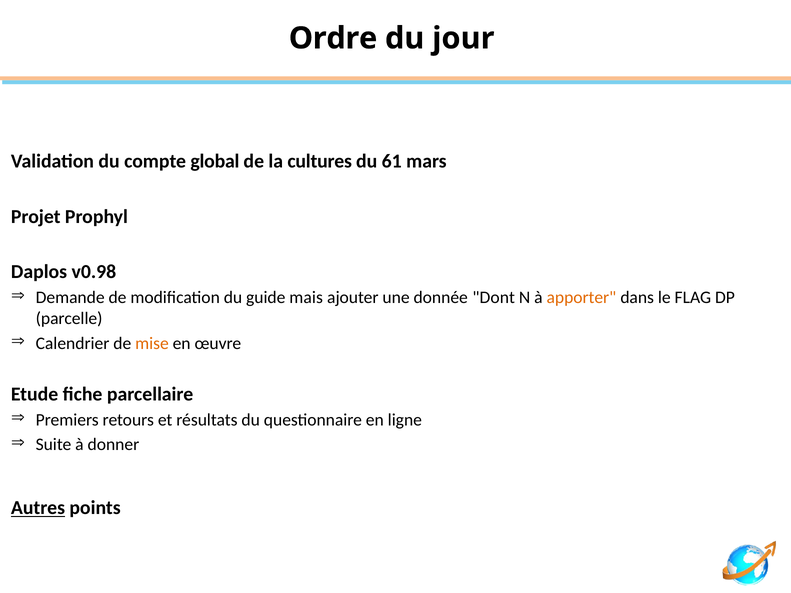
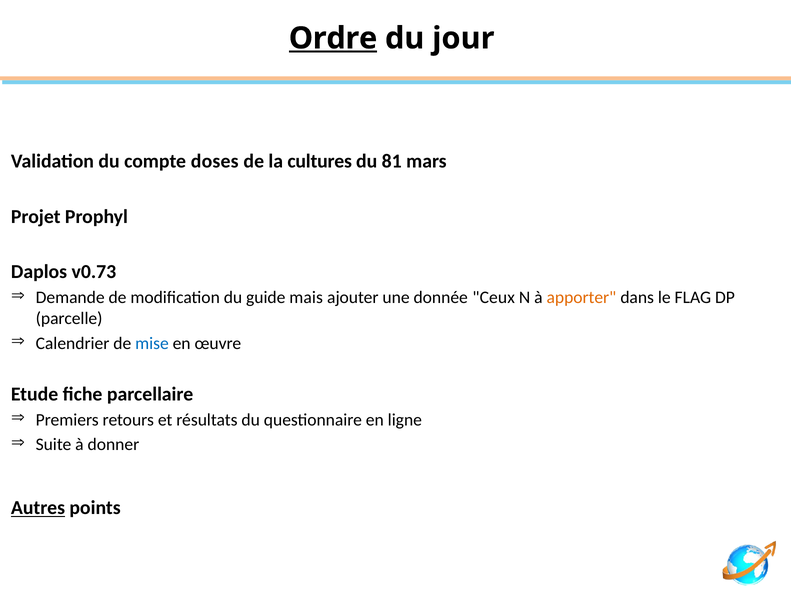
Ordre underline: none -> present (333, 38)
global: global -> doses (215, 161)
61: 61 -> 81 (392, 161)
v0.98: v0.98 -> v0.73 (94, 272)
Dont: Dont -> Ceux (494, 298)
mise colour: orange -> blue (152, 343)
